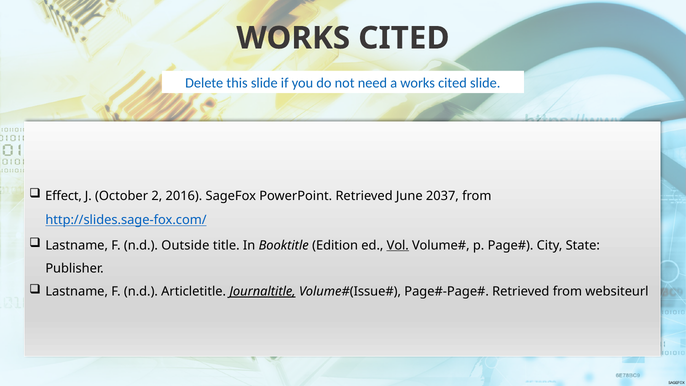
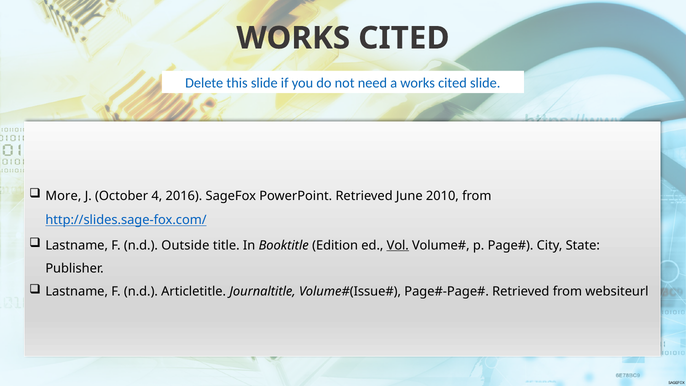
Effect: Effect -> More (63, 196)
2: 2 -> 4 (157, 196)
2037: 2037 -> 2010 (442, 196)
Journaltitle underline: present -> none (263, 291)
